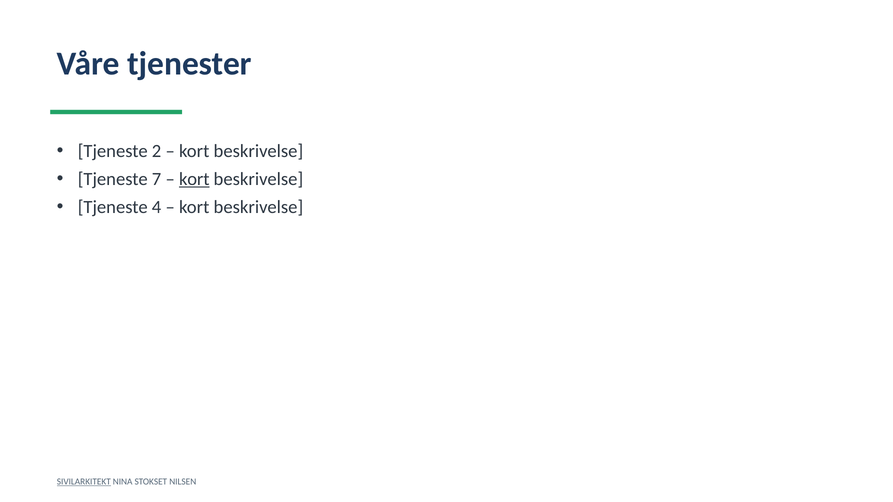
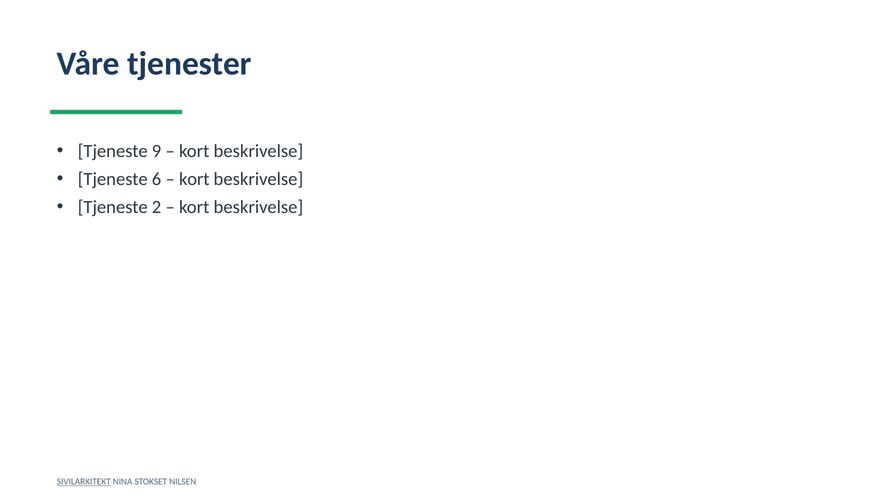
2: 2 -> 9 (157, 151)
7: 7 -> 6 (157, 179)
kort underline: present -> none (194, 179)
4: 4 -> 2 (157, 207)
